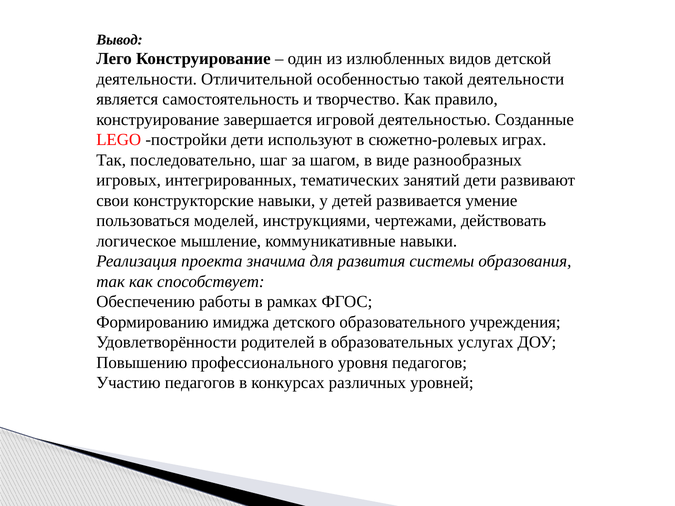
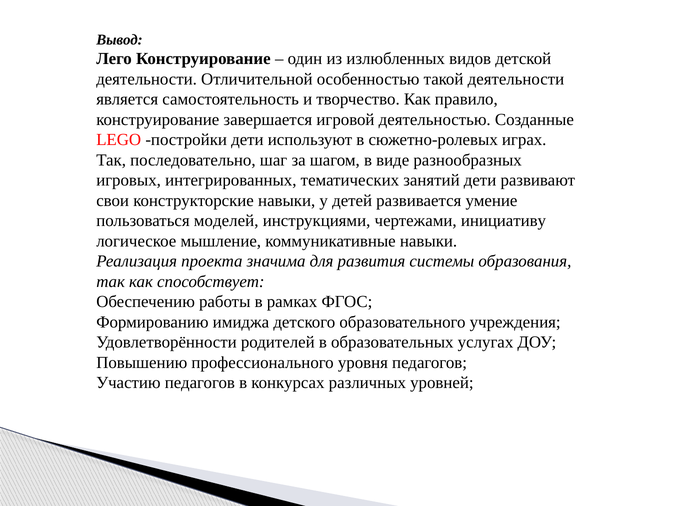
действовать: действовать -> инициативу (503, 221)
